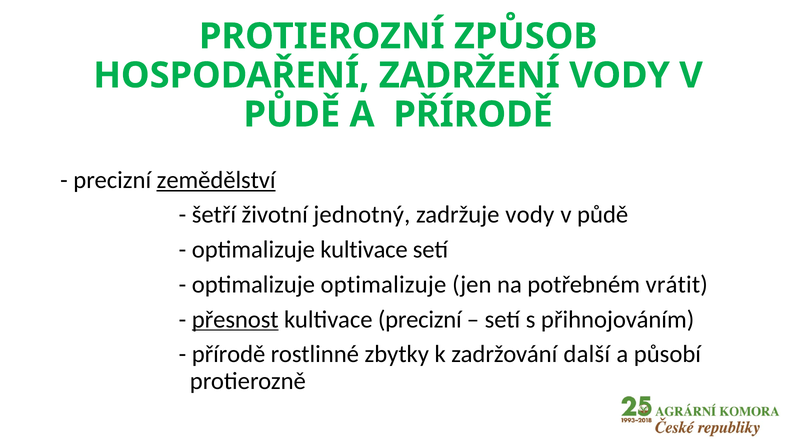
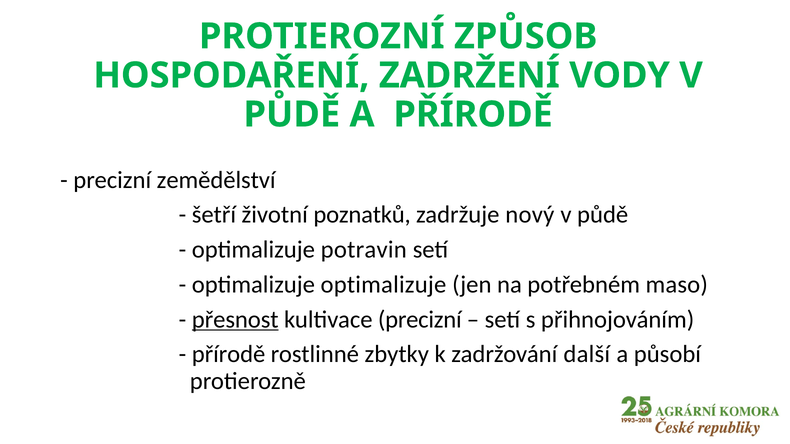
zemědělství underline: present -> none (216, 180)
jednotný: jednotný -> poznatků (362, 215)
zadržuje vody: vody -> nový (530, 215)
optimalizuje kultivace: kultivace -> potravin (364, 250)
vrátit: vrátit -> maso (677, 285)
